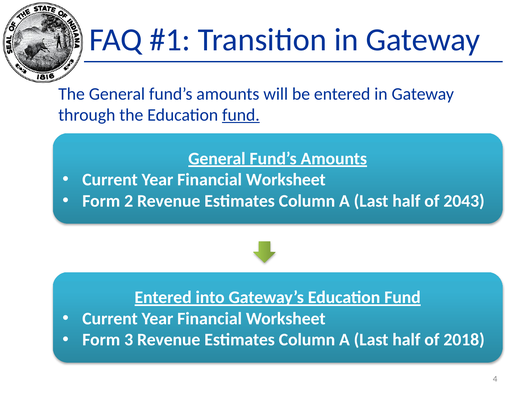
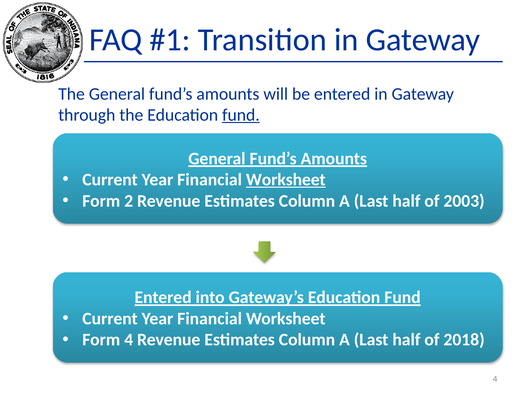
Worksheet underline: none -> present (286, 180)
2043: 2043 -> 2003 (464, 201)
Form 3: 3 -> 4 (129, 340)
